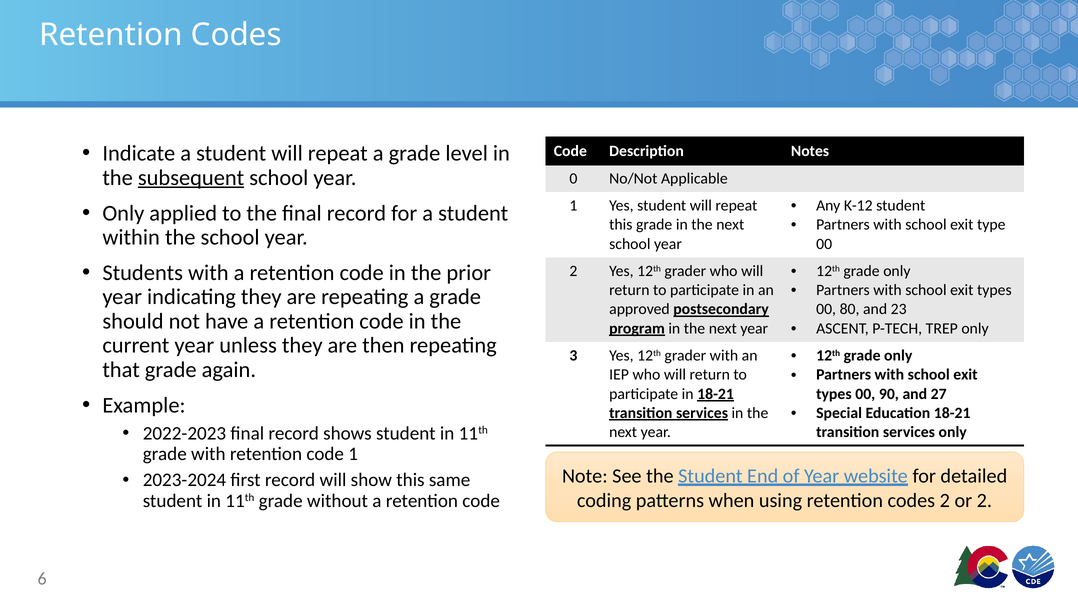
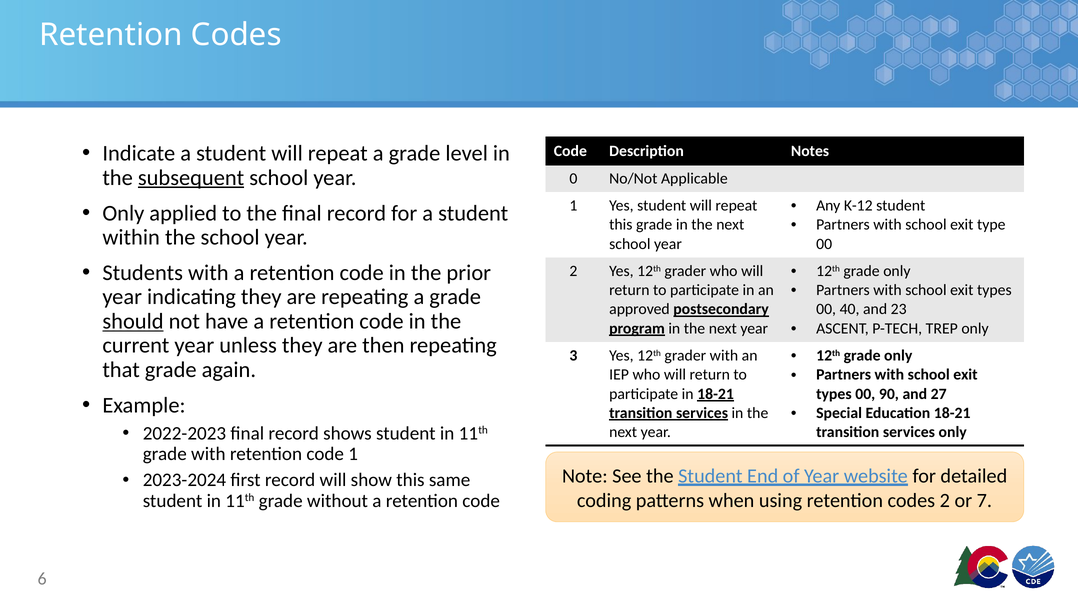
80: 80 -> 40 (850, 309)
should underline: none -> present (133, 321)
or 2: 2 -> 7 (984, 501)
